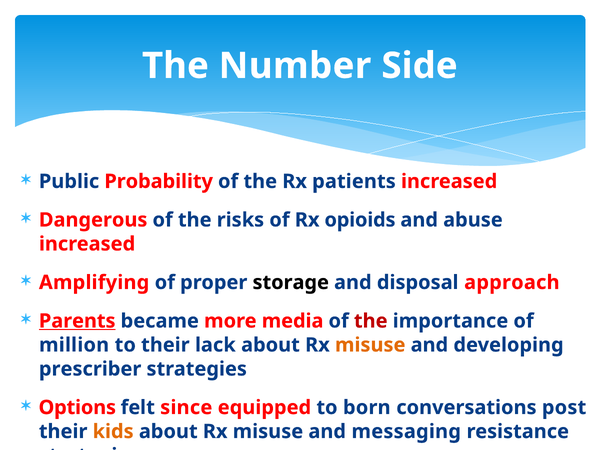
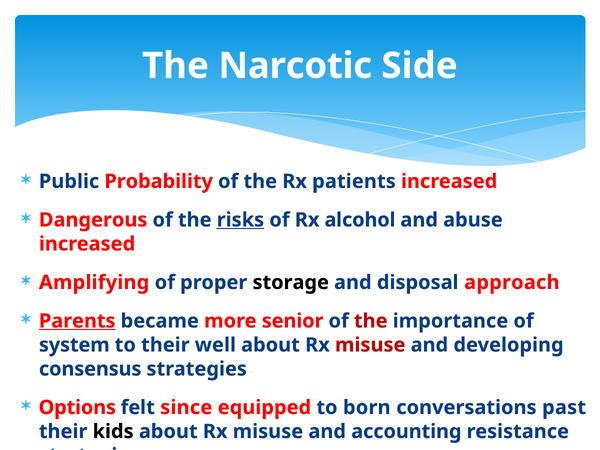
Number: Number -> Narcotic (295, 66)
risks underline: none -> present (240, 220)
opioids: opioids -> alcohol (360, 220)
media: media -> senior (293, 321)
million: million -> system (74, 345)
lack: lack -> well (215, 345)
misuse colour: orange -> red (370, 345)
prescriber: prescriber -> consensus (90, 369)
post: post -> past (564, 408)
kids colour: orange -> black (113, 432)
messaging: messaging -> accounting (406, 432)
